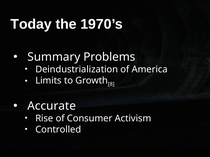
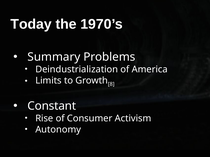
Accurate: Accurate -> Constant (52, 106)
Controlled: Controlled -> Autonomy (58, 130)
